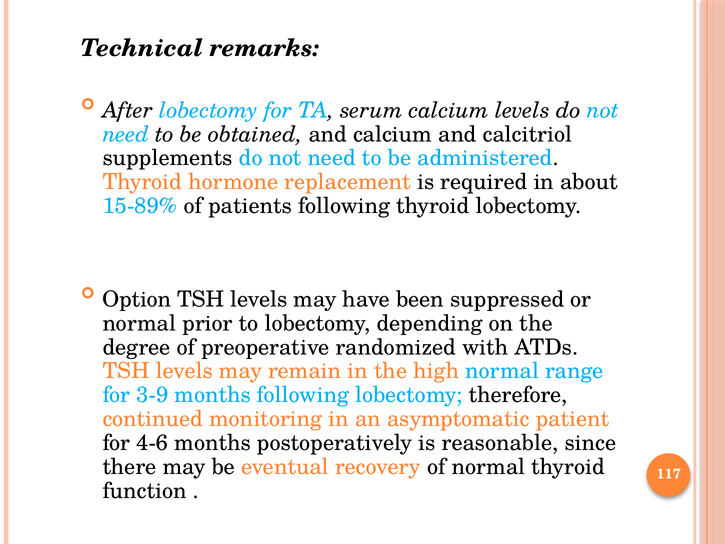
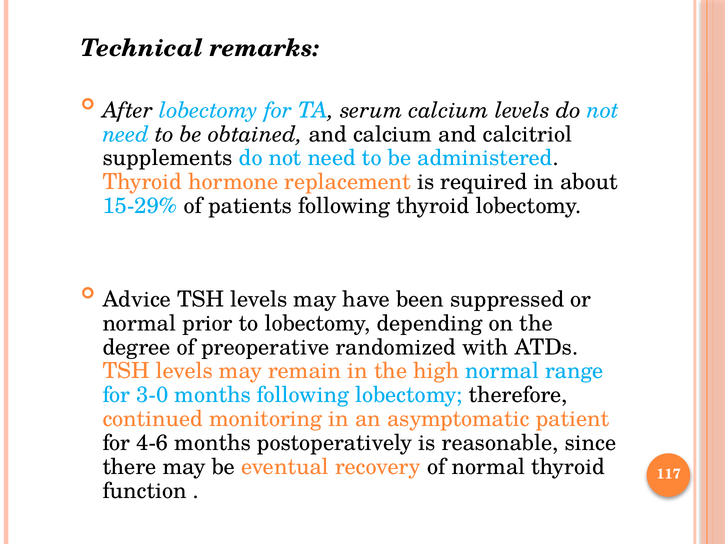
15-89%: 15-89% -> 15-29% (140, 206)
Option: Option -> Advice (137, 299)
3-9: 3-9 -> 3-0 (152, 395)
